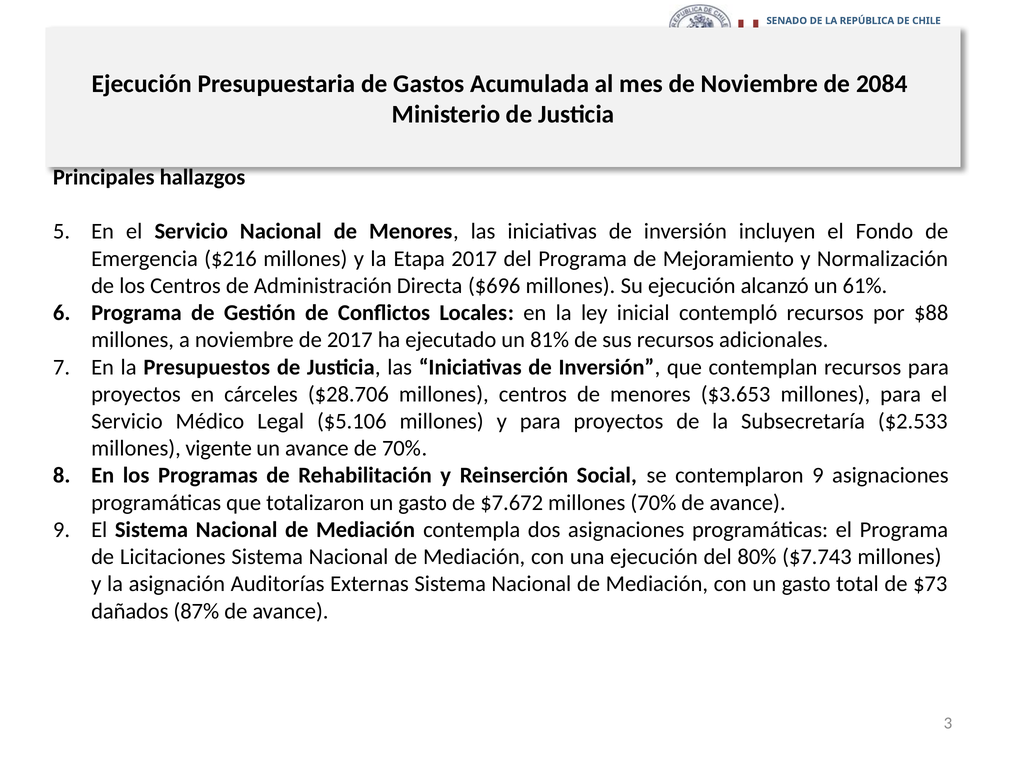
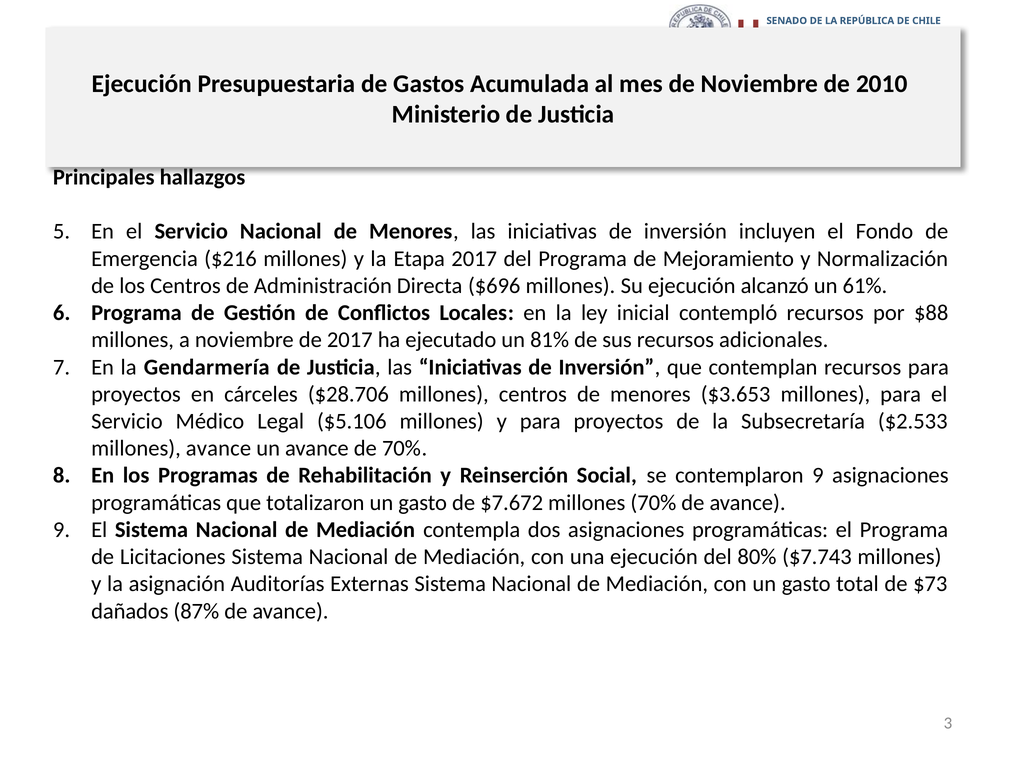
2084: 2084 -> 2010 (882, 84)
Presupuestos: Presupuestos -> Gendarmería (207, 367)
millones vigente: vigente -> avance (218, 449)
